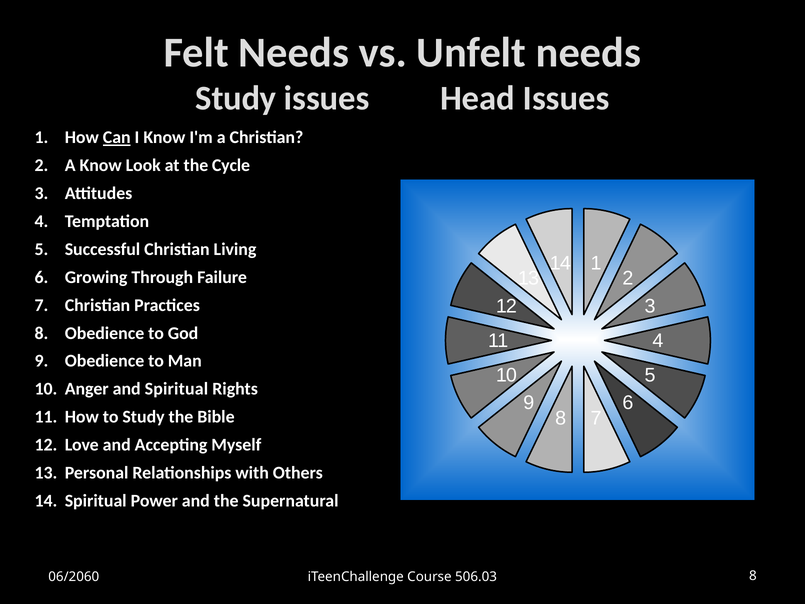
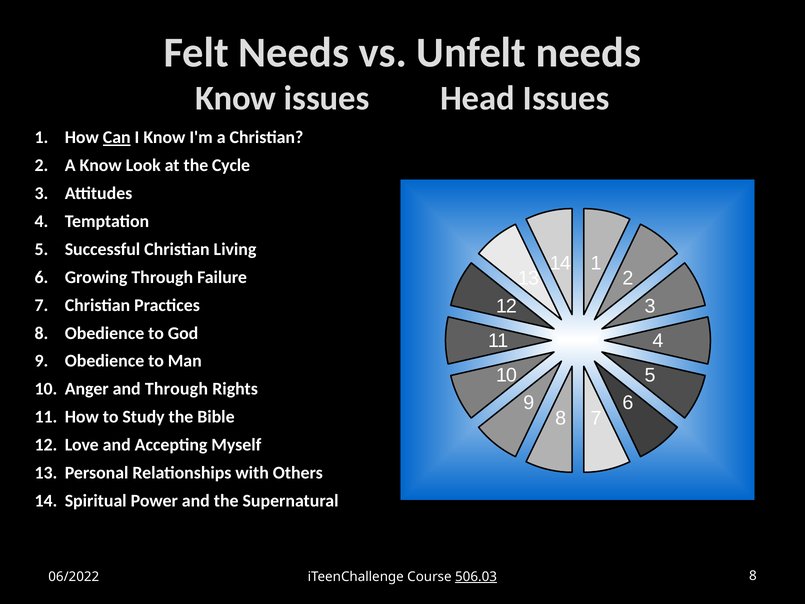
Study: Study -> Know (236, 98)
and Spiritual: Spiritual -> Through (176, 389)
06/2060: 06/2060 -> 06/2022 (74, 577)
506.03 underline: none -> present (476, 577)
